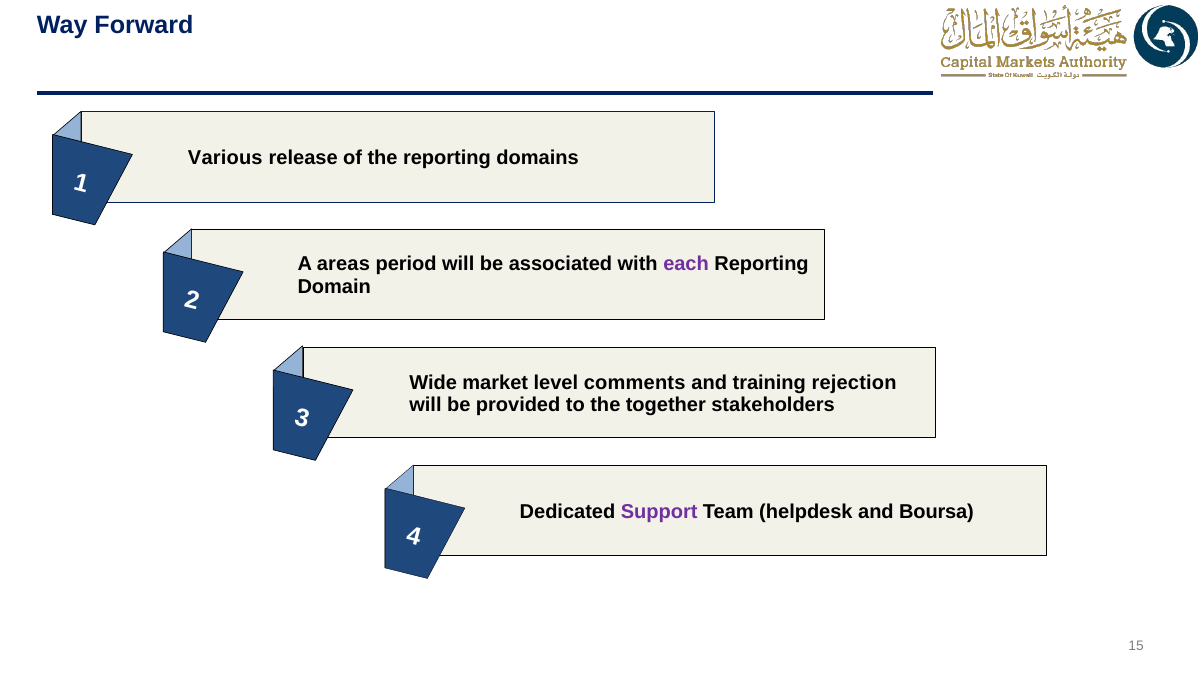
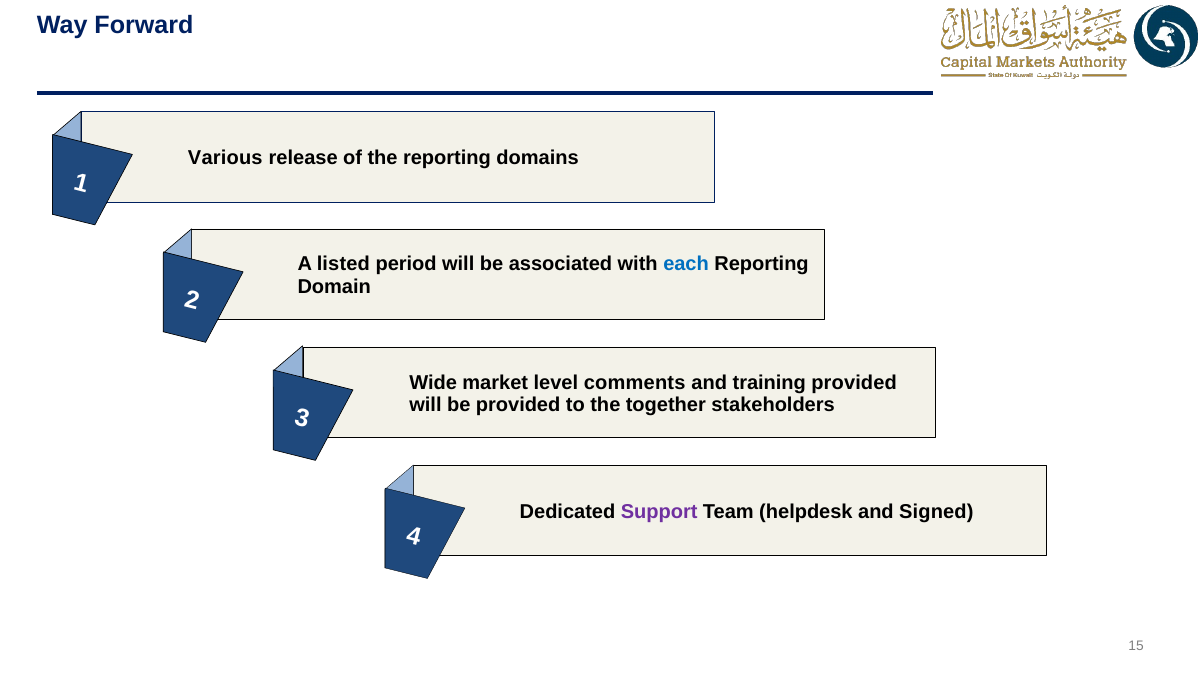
areas: areas -> listed (343, 264)
each colour: purple -> blue (686, 264)
training rejection: rejection -> provided (854, 383)
Boursa: Boursa -> Signed (936, 512)
